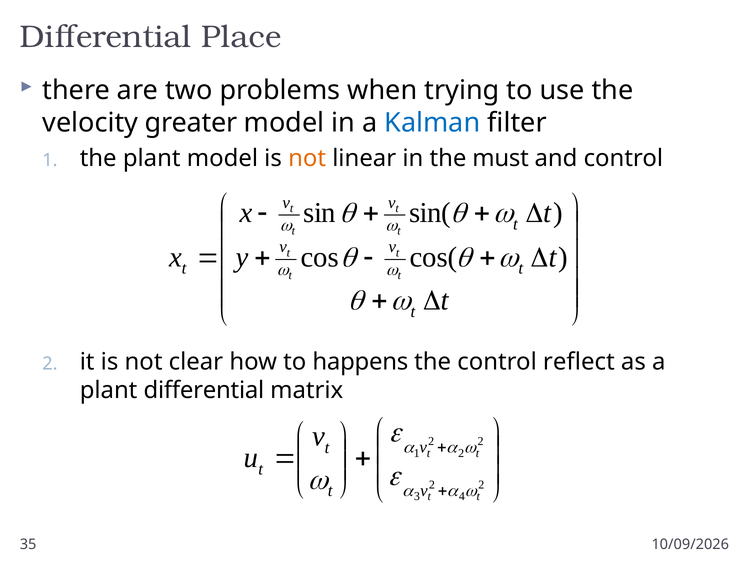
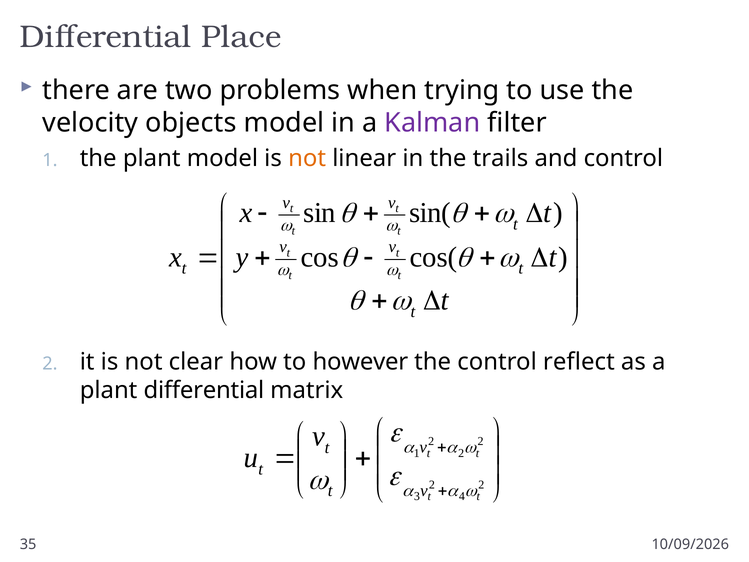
greater: greater -> objects (191, 123)
Kalman colour: blue -> purple (432, 123)
must: must -> trails (500, 158)
happens: happens -> however (360, 362)
